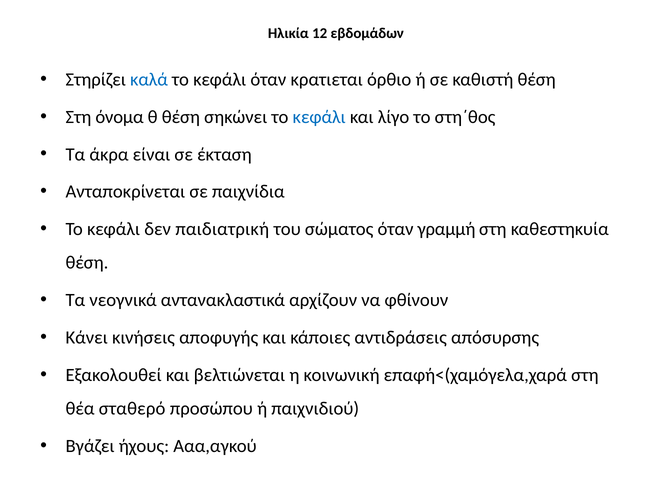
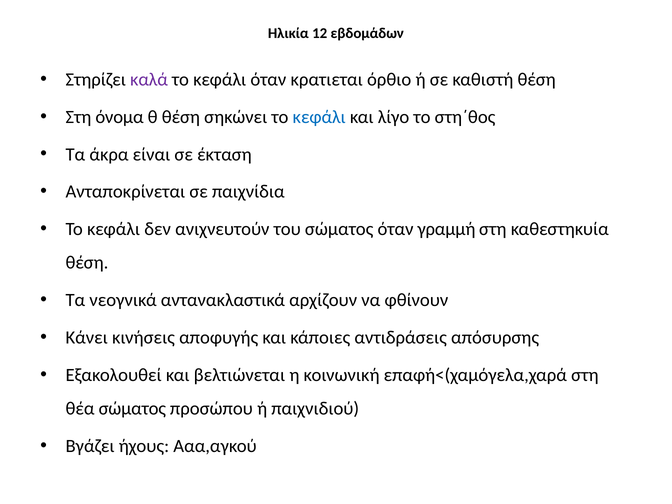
καλά colour: blue -> purple (149, 80)
παιδιατρική: παιδιατρική -> ανιχνευτούν (222, 229)
θέα σταθερό: σταθερό -> σώματος (132, 409)
